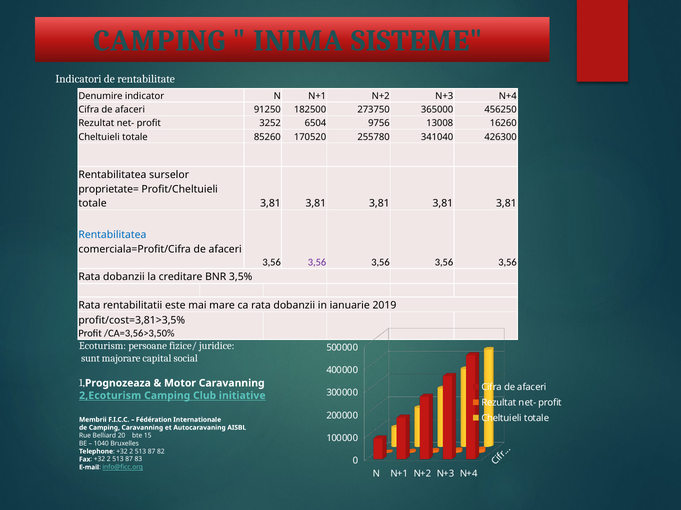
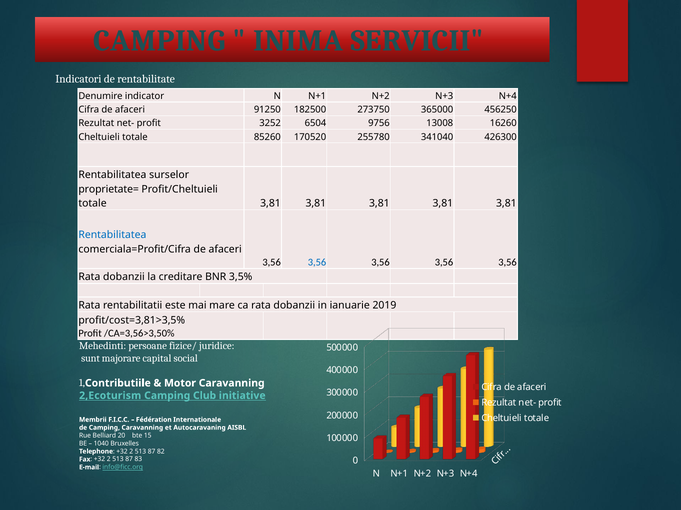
SISTEME: SISTEME -> SERVICII (417, 41)
3,56 colour: purple -> blue (317, 263)
Ecoturism: Ecoturism -> Mehedinti (103, 346)
Prognozeaza: Prognozeaza -> Contributiile (118, 384)
